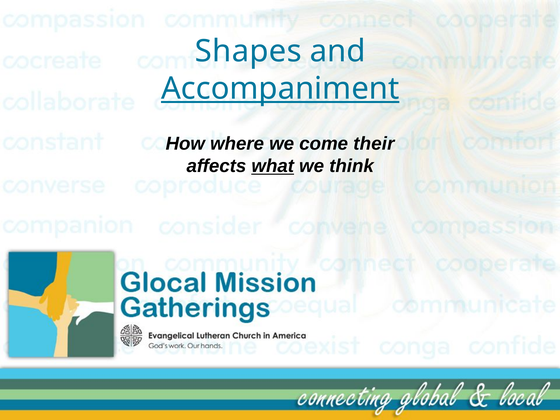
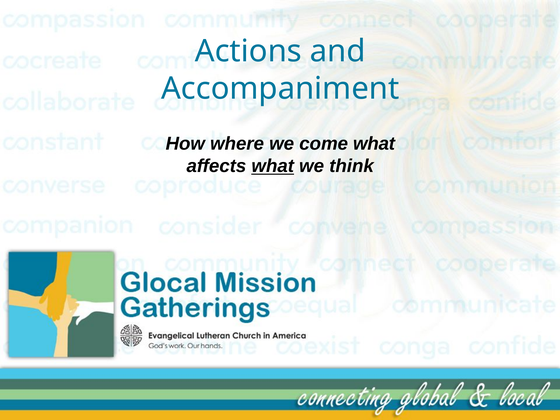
Shapes: Shapes -> Actions (248, 51)
Accompaniment underline: present -> none (280, 89)
come their: their -> what (374, 144)
